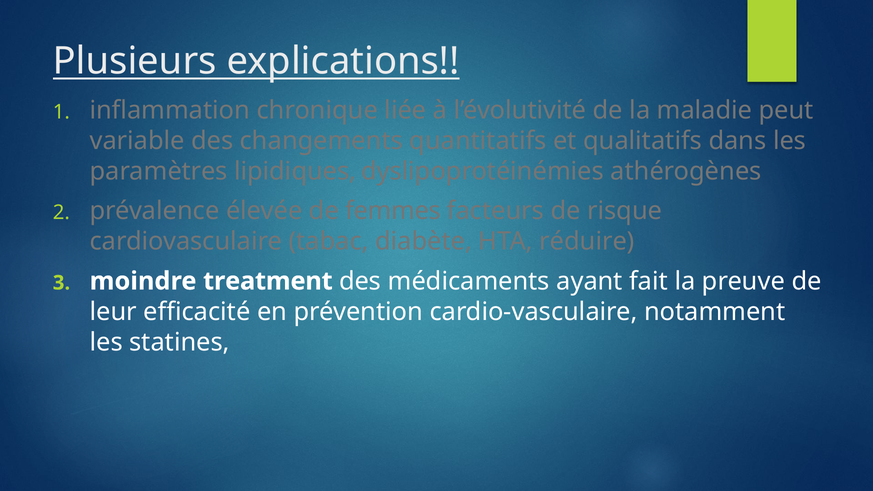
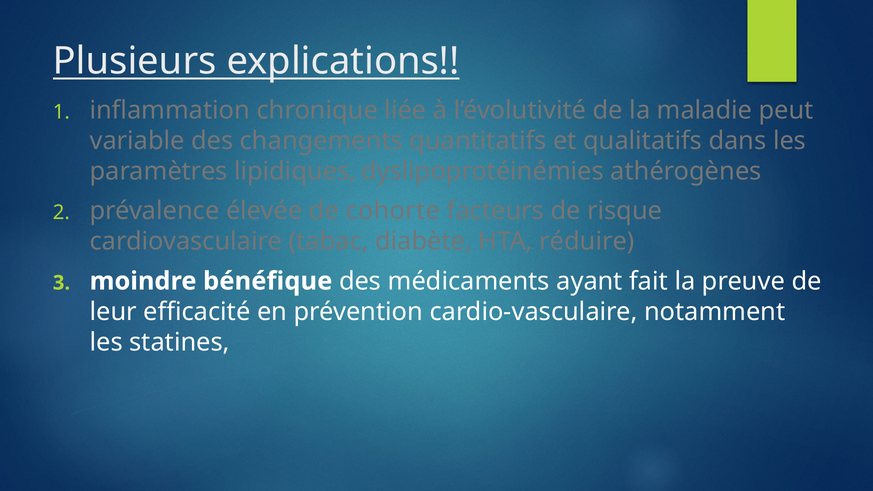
femmes: femmes -> cohorte (393, 211)
treatment: treatment -> bénéfique (268, 281)
